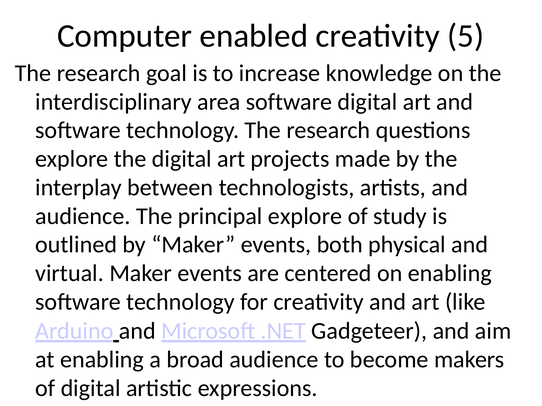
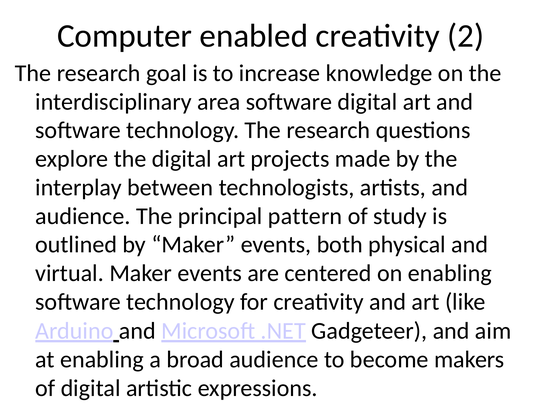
5: 5 -> 2 (466, 36)
principal explore: explore -> pattern (305, 216)
